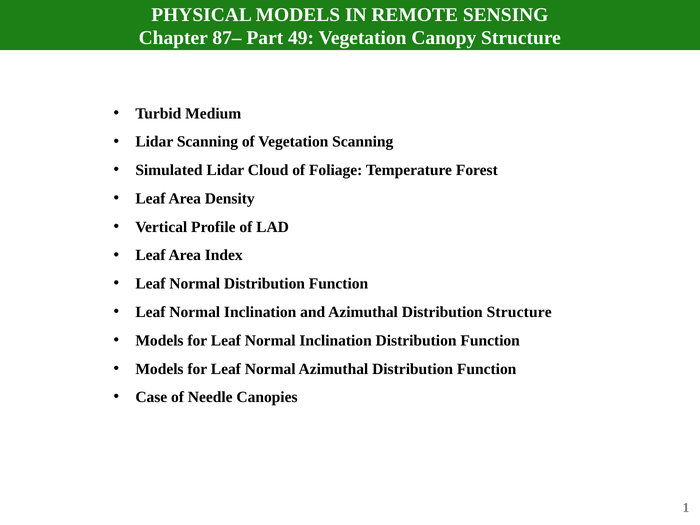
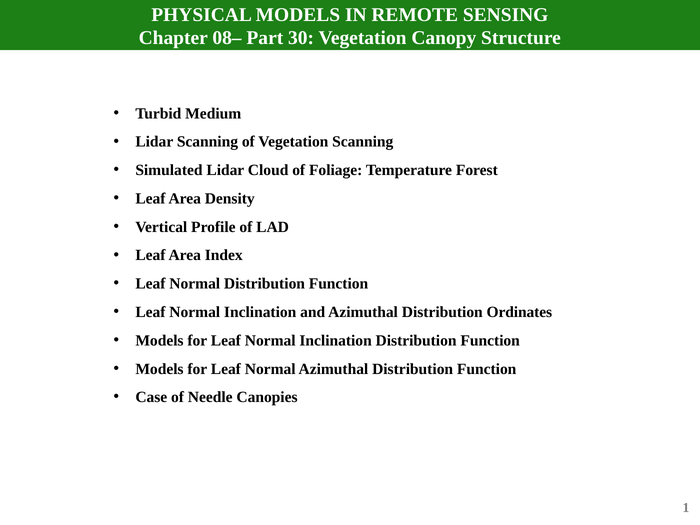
87–: 87– -> 08– (227, 38)
49: 49 -> 30 (301, 38)
Distribution Structure: Structure -> Ordinates (519, 312)
